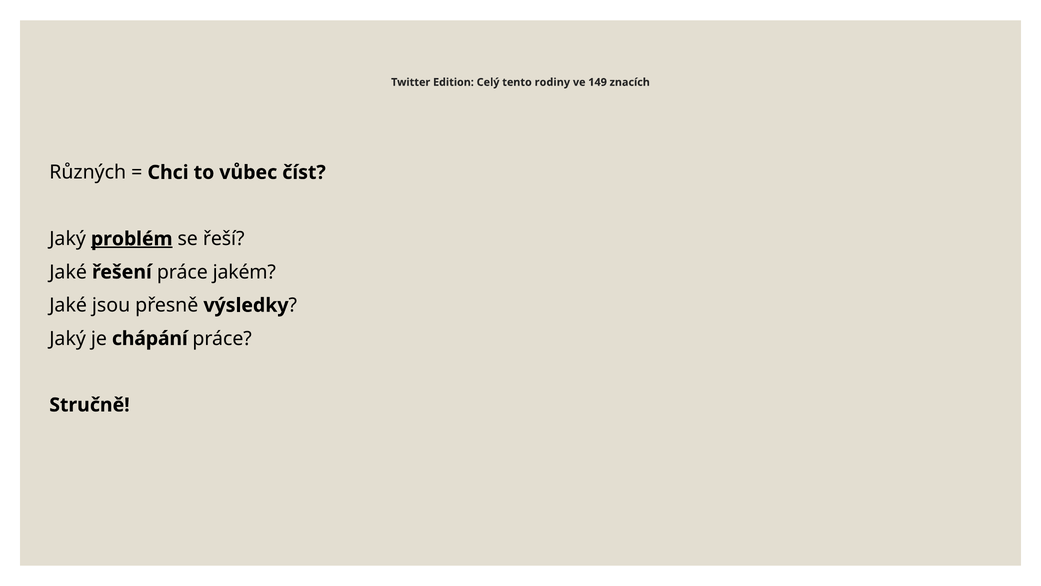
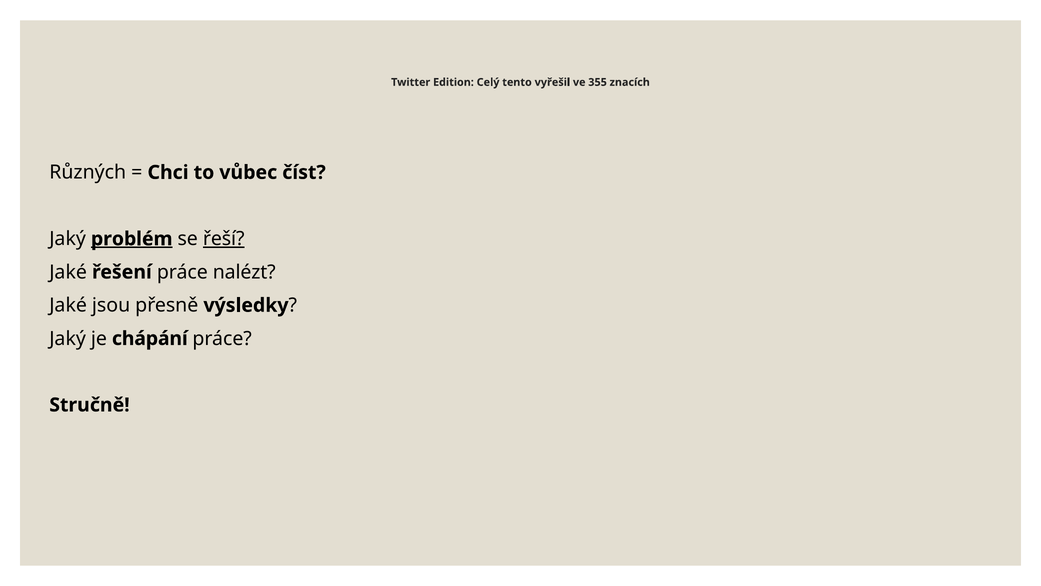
rodiny: rodiny -> vyřešil (552, 82)
149: 149 -> 355 (598, 82)
řeší underline: none -> present (224, 239)
jakém: jakém -> nalézt (244, 272)
